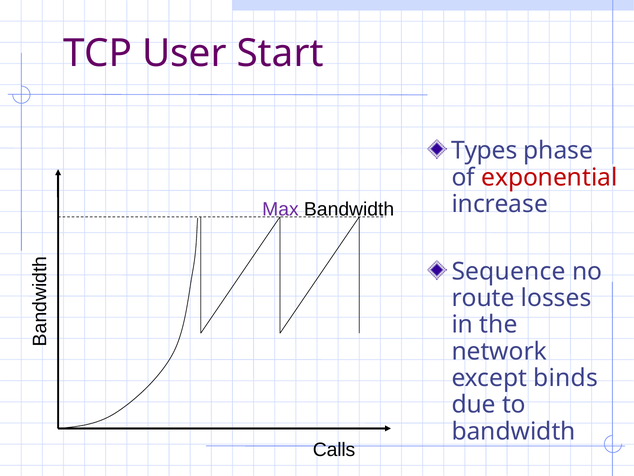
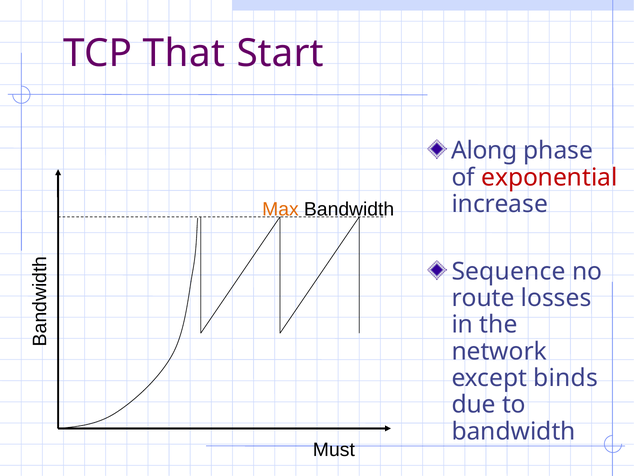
User: User -> That (184, 53)
Types: Types -> Along (484, 151)
Max colour: purple -> orange (280, 209)
Calls: Calls -> Must (334, 450)
